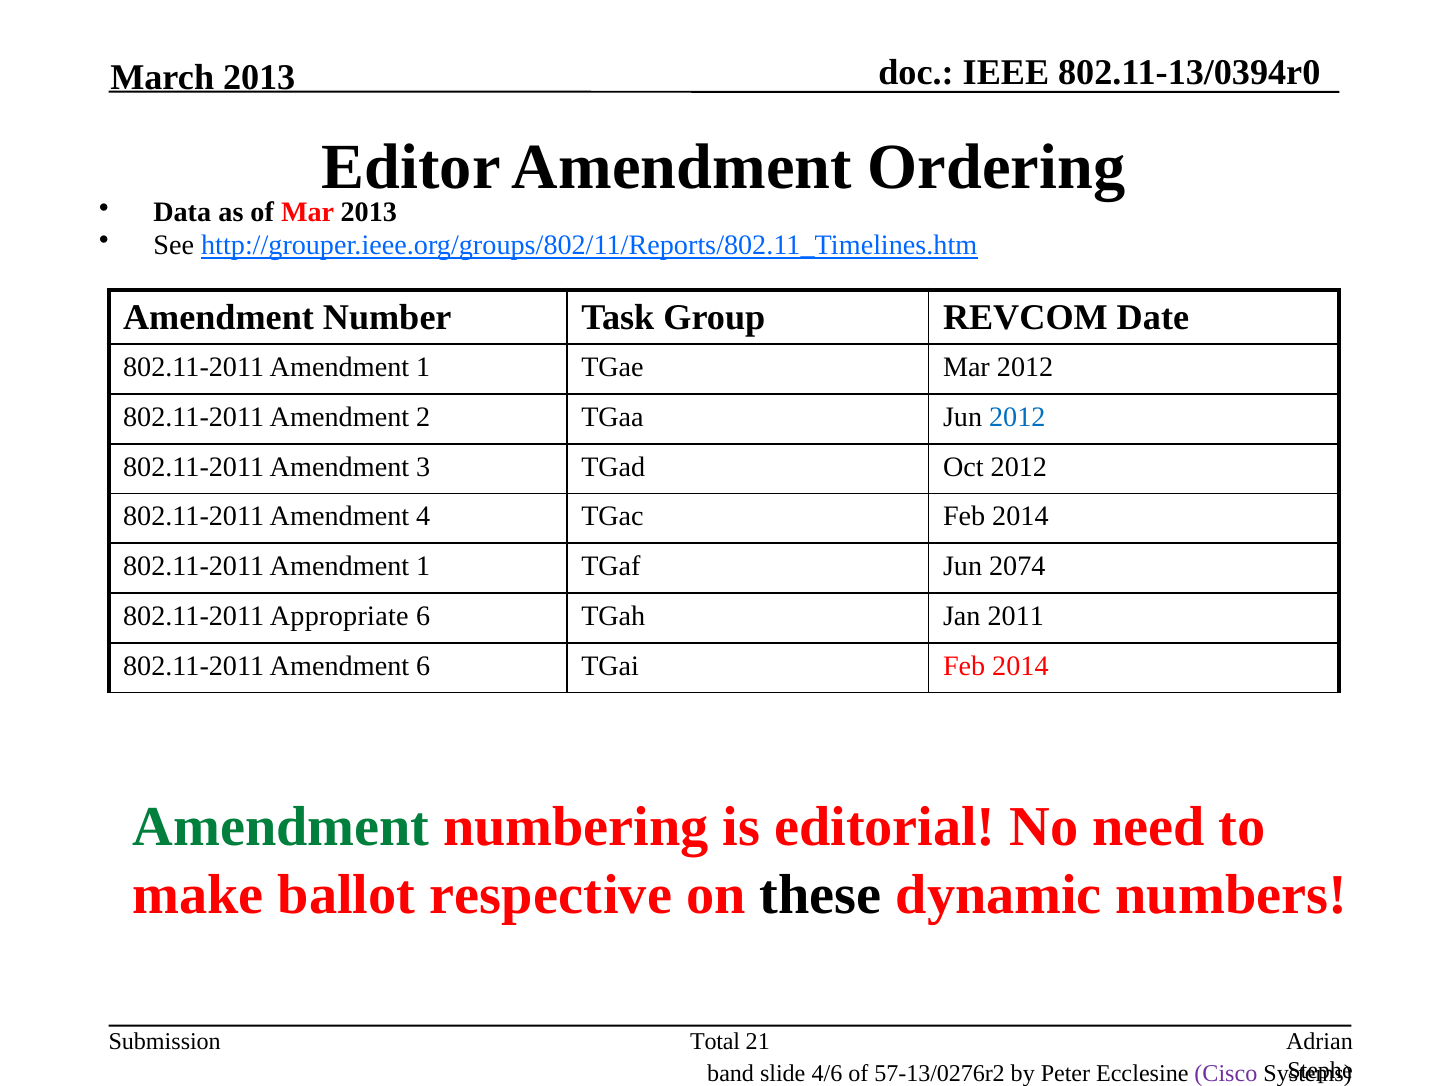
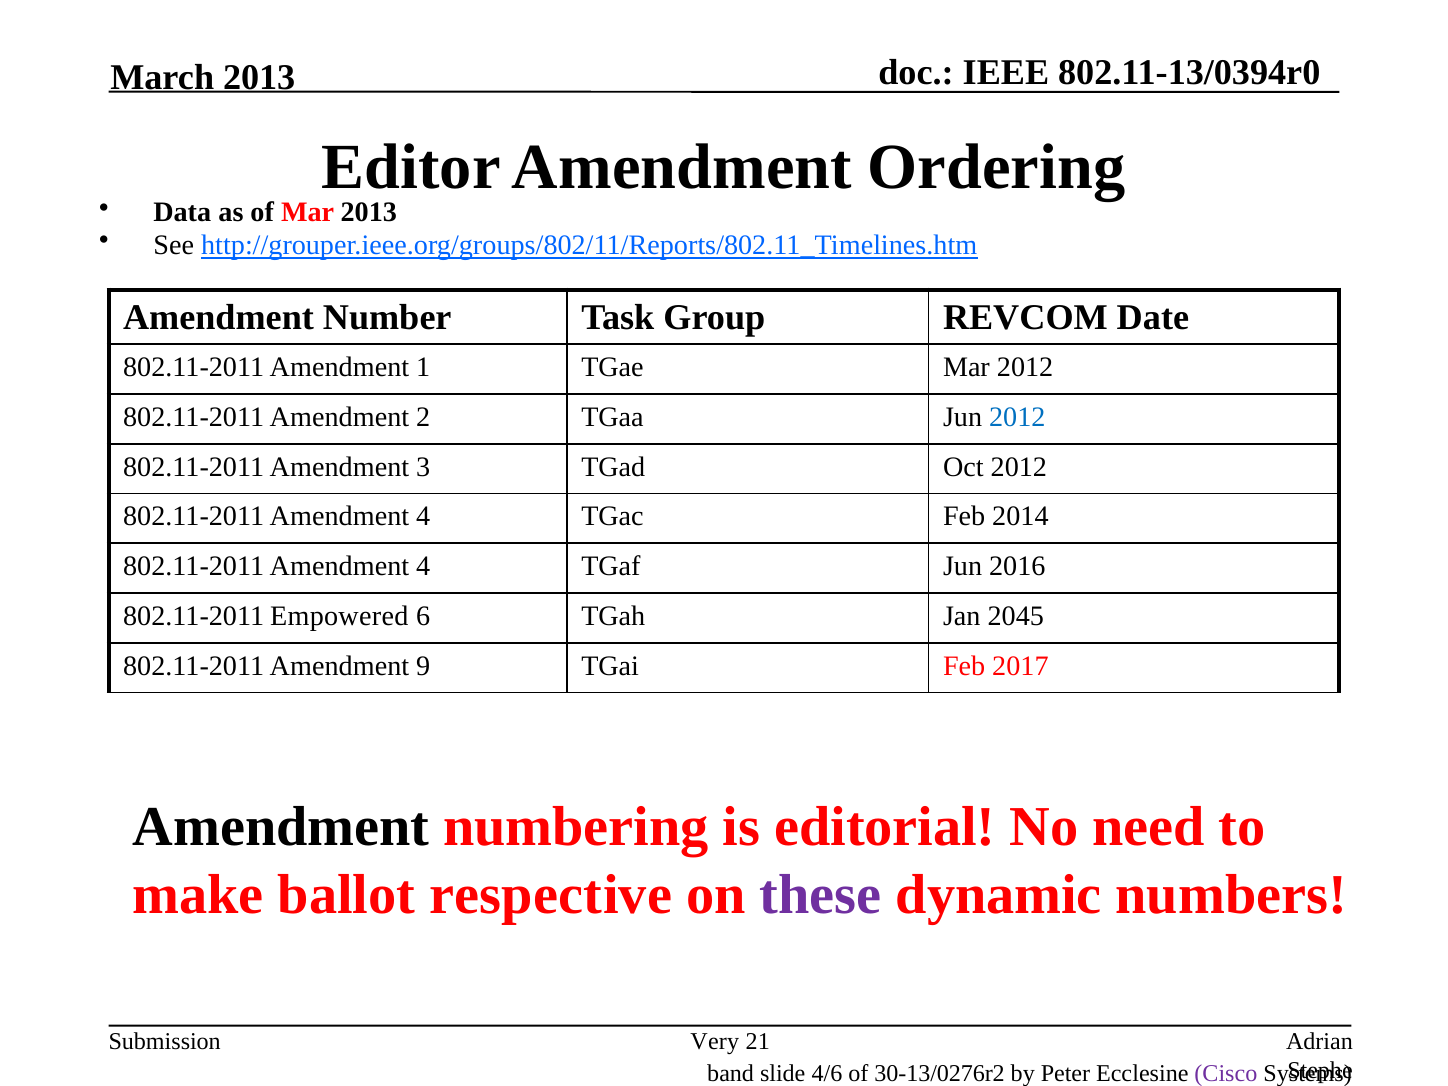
1: 1 -> 4 (423, 566)
2074: 2074 -> 2016 (1017, 566)
Appropriate: Appropriate -> Empowered (339, 616)
2011: 2011 -> 2045 (1016, 616)
Amendment 6: 6 -> 9 (423, 666)
TGai Feb 2014: 2014 -> 2017 (1020, 666)
Amendment colour: green -> black (281, 827)
these colour: black -> purple (821, 895)
Total: Total -> Very (715, 1042)
57-13/0276r2: 57-13/0276r2 -> 30-13/0276r2 (940, 1073)
